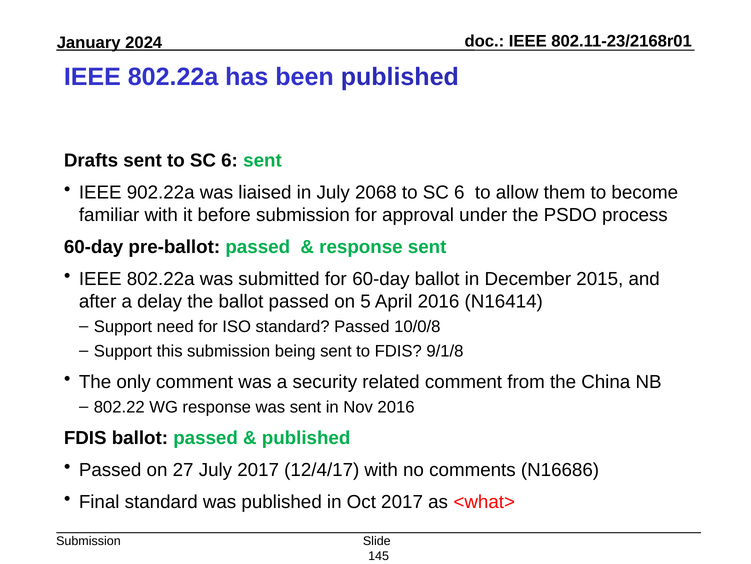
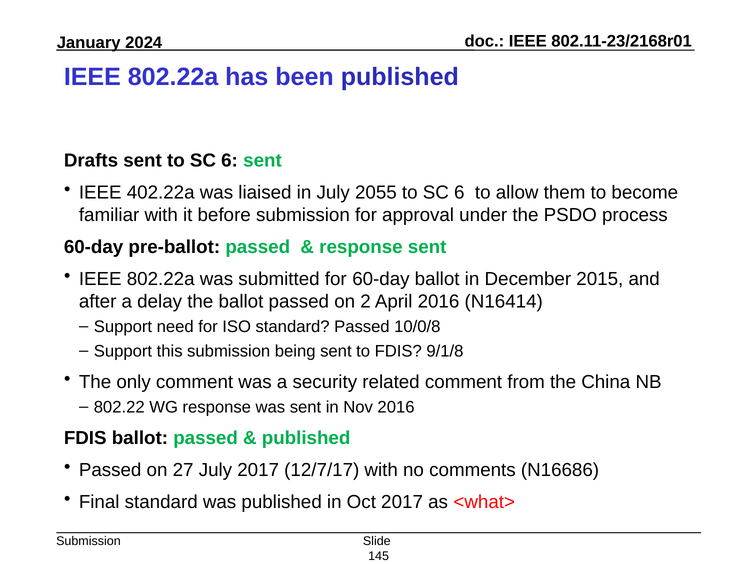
902.22a: 902.22a -> 402.22a (161, 192)
2068: 2068 -> 2055 (376, 192)
5: 5 -> 2 (366, 301)
12/4/17: 12/4/17 -> 12/7/17 (322, 470)
